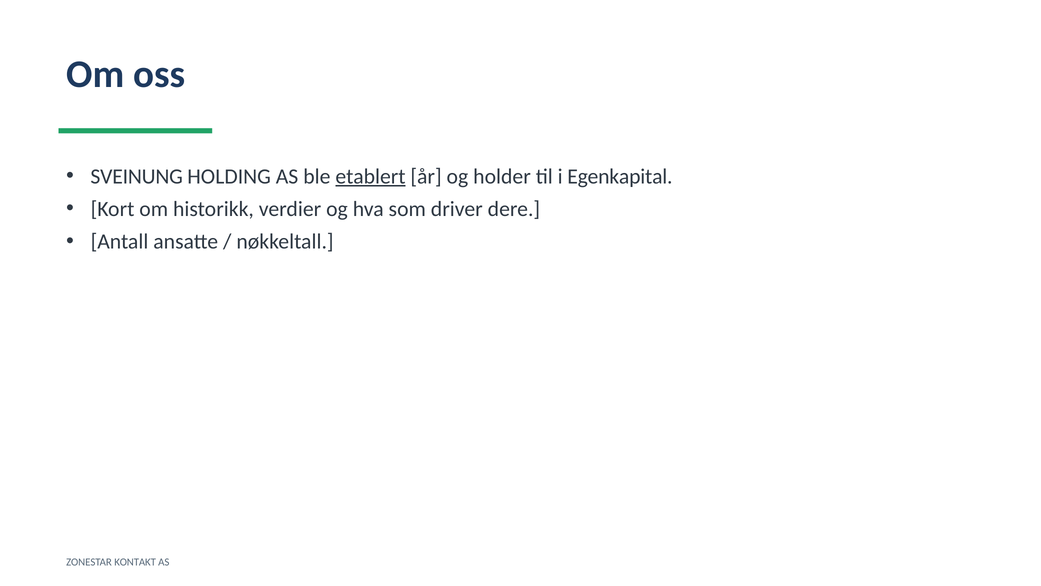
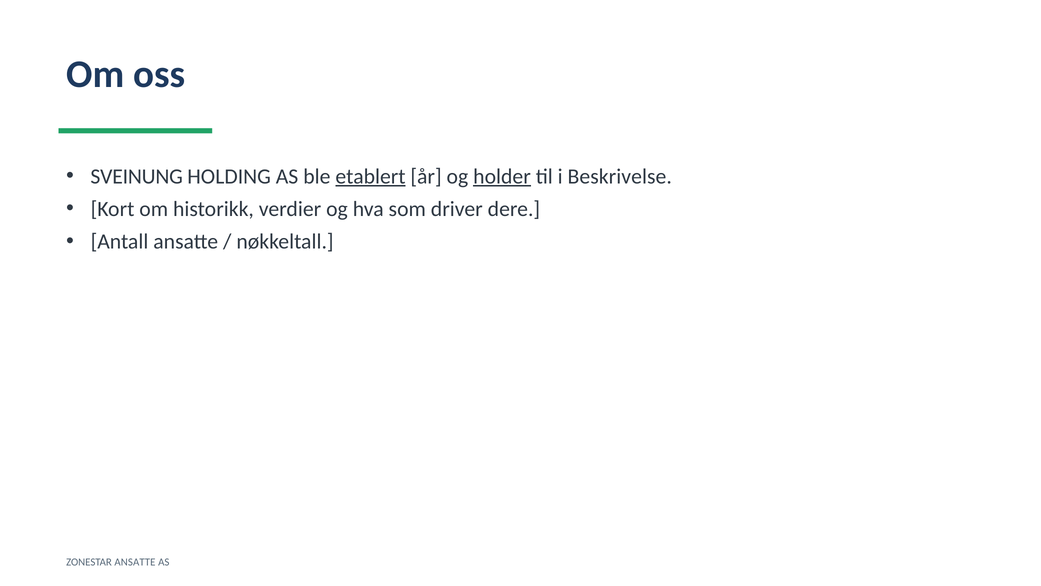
holder underline: none -> present (502, 176)
Egenkapital: Egenkapital -> Beskrivelse (620, 176)
ZONESTAR KONTAKT: KONTAKT -> ANSATTE (135, 562)
